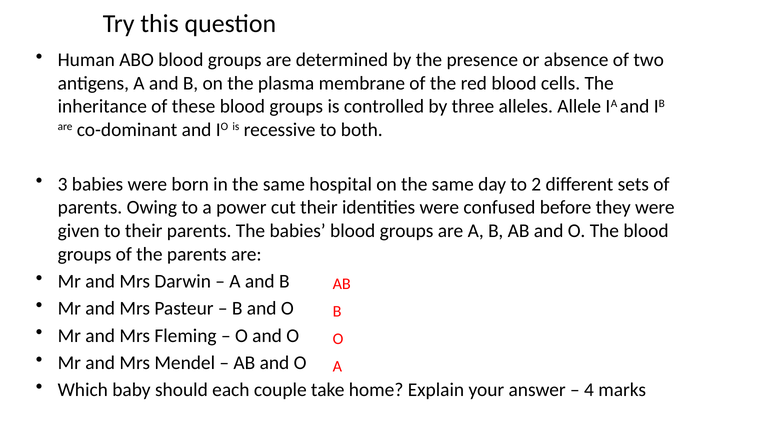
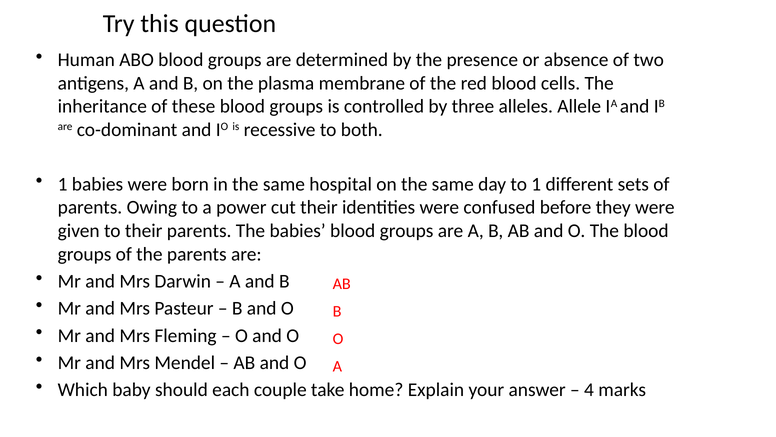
3: 3 -> 1 (63, 184)
to 2: 2 -> 1 (536, 184)
